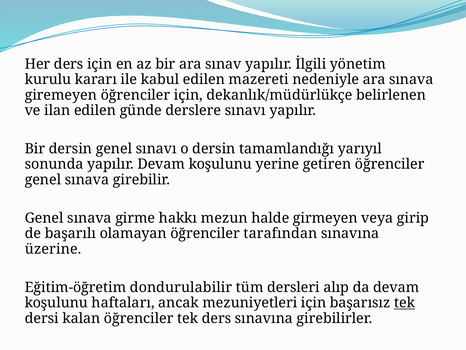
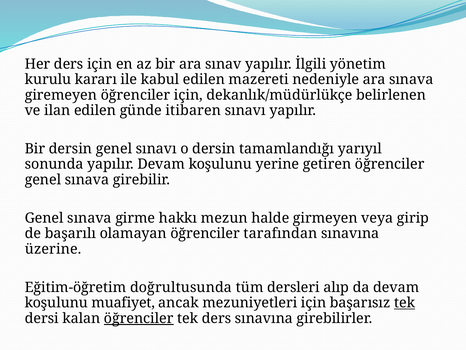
derslere: derslere -> itibaren (193, 110)
dondurulabilir: dondurulabilir -> doğrultusunda (181, 287)
haftaları: haftaları -> muafiyet (123, 302)
öğrenciler underline: none -> present (139, 318)
